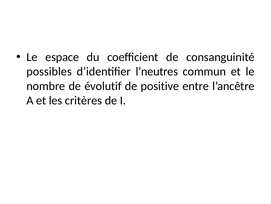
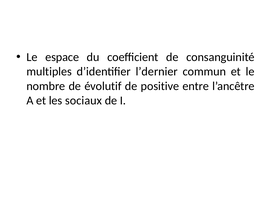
possibles: possibles -> multiples (49, 71)
l’neutres: l’neutres -> l’dernier (157, 71)
critères: critères -> sociaux (83, 100)
